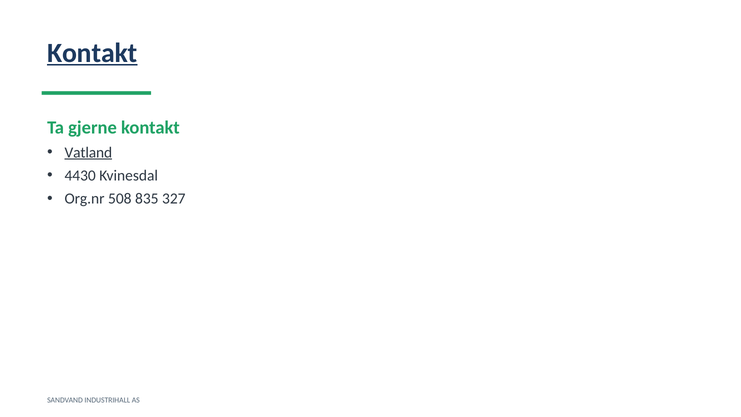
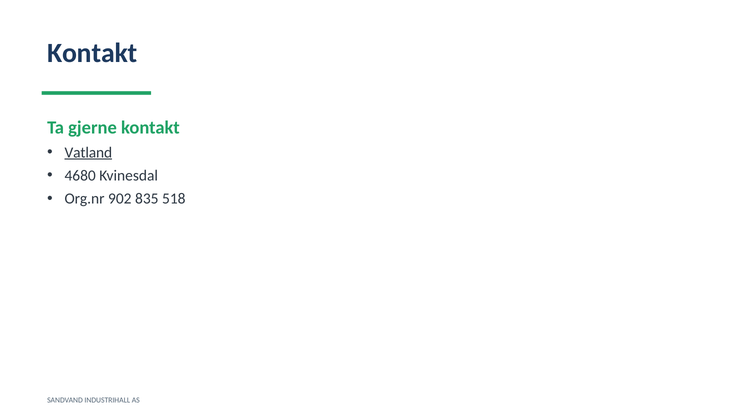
Kontakt underline: present -> none (92, 53)
4430: 4430 -> 4680 (80, 176)
508: 508 -> 902 (120, 199)
327: 327 -> 518 (174, 199)
